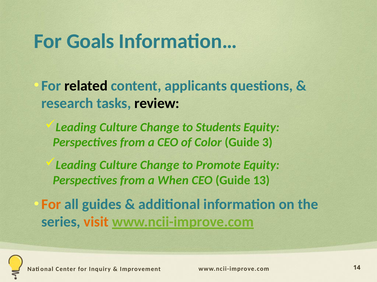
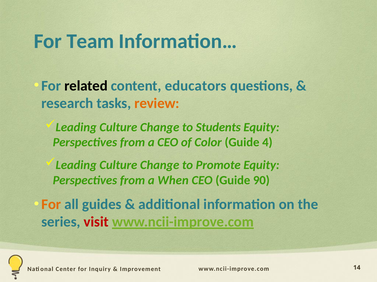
Goals: Goals -> Team (90, 41)
applicants: applicants -> educators (196, 86)
review colour: black -> orange (157, 103)
3: 3 -> 4 (267, 143)
13: 13 -> 90 (261, 181)
visit colour: orange -> red (96, 222)
